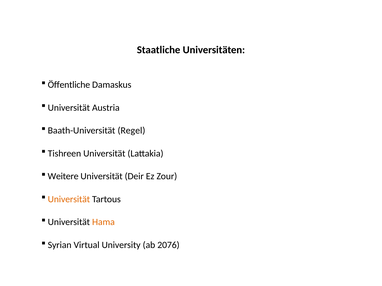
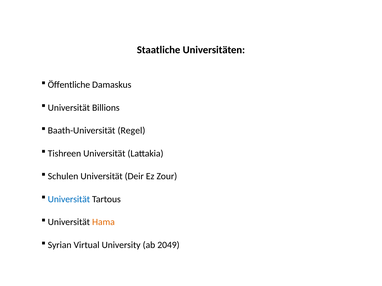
Austria: Austria -> Billions (106, 108)
Weitere: Weitere -> Schulen (63, 177)
Universität colour: orange -> blue (69, 200)
2076: 2076 -> 2049 (168, 245)
